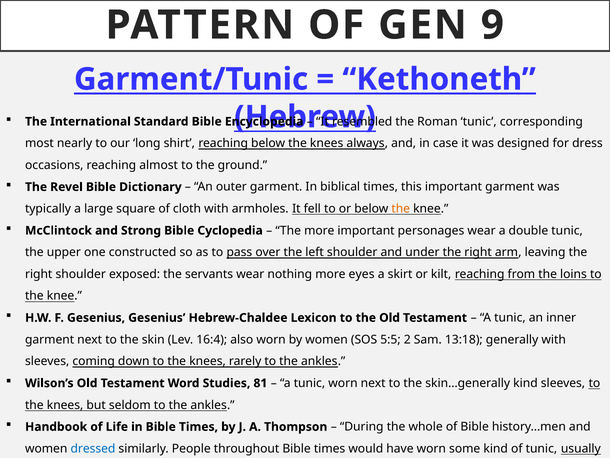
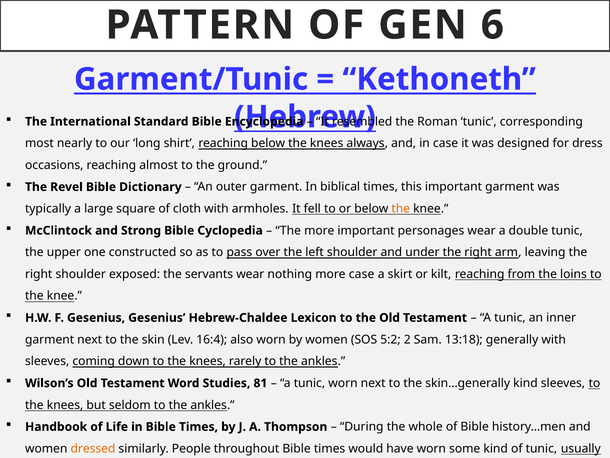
9: 9 -> 6 (492, 25)
more eyes: eyes -> case (362, 274)
5:5: 5:5 -> 5:2 (390, 339)
dressed colour: blue -> orange (93, 448)
